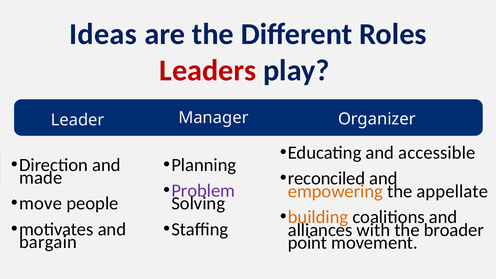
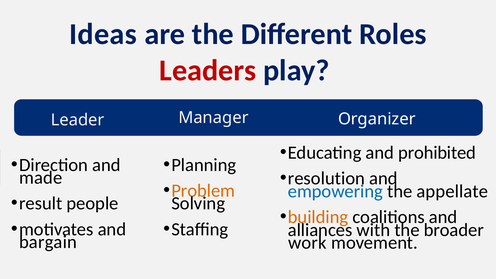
accessible: accessible -> prohibited (437, 153)
reconciled: reconciled -> resolution (326, 178)
Problem colour: purple -> orange (203, 191)
empowering colour: orange -> blue (335, 191)
move: move -> result (41, 203)
point: point -> work (307, 243)
